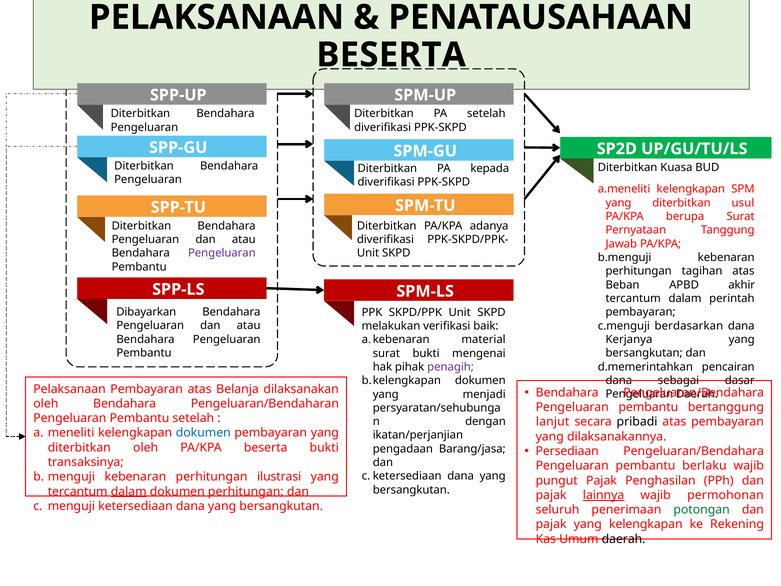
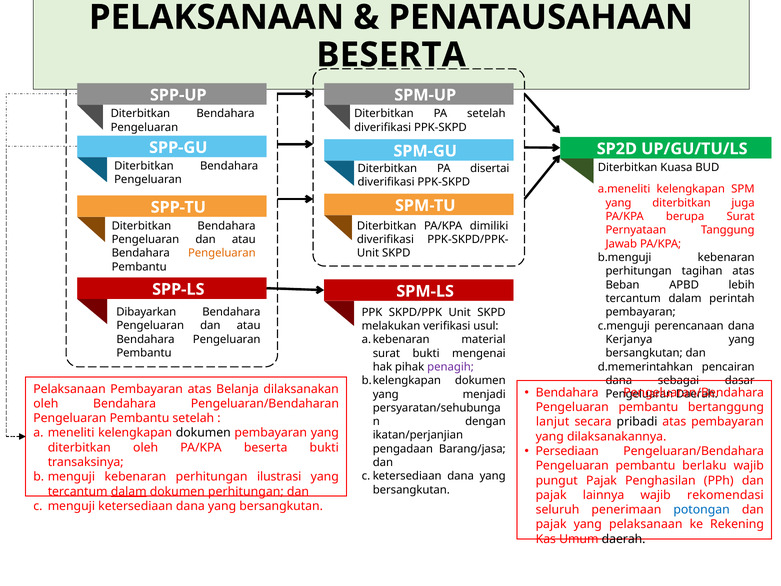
kepada: kepada -> disertai (490, 168)
usul: usul -> juga (743, 203)
adanya: adanya -> dimiliki (489, 226)
Pengeluaran colour: purple -> orange (222, 253)
akhir: akhir -> lebih (742, 285)
berdasarkan: berdasarkan -> perencanaan (689, 326)
baik: baik -> usul (486, 326)
dokumen colour: blue -> black (203, 433)
lainnya underline: present -> none (604, 495)
permohonan: permohonan -> rekomendasi (725, 495)
potongan colour: green -> blue (702, 510)
yang kelengkapan: kelengkapan -> pelaksanaan (646, 524)
